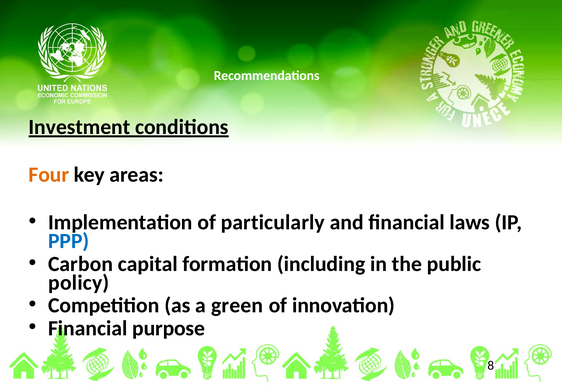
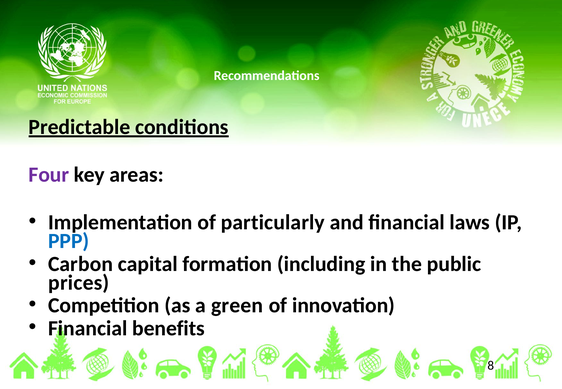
Investment: Investment -> Predictable (79, 127)
Four colour: orange -> purple (49, 175)
policy: policy -> prices (79, 283)
purpose: purpose -> benefits (169, 328)
